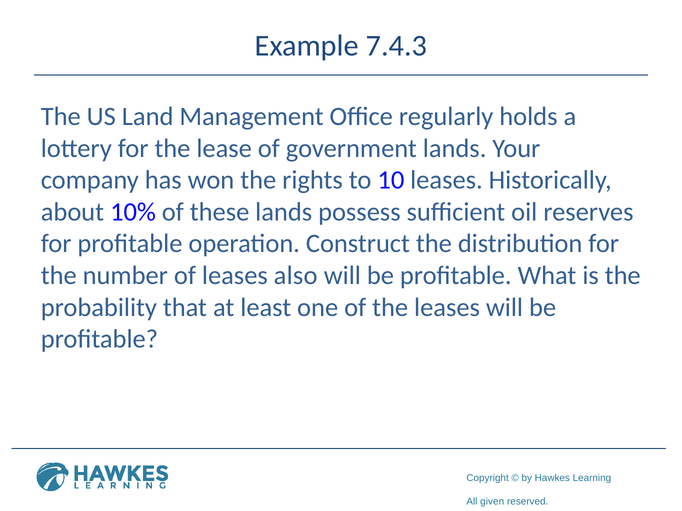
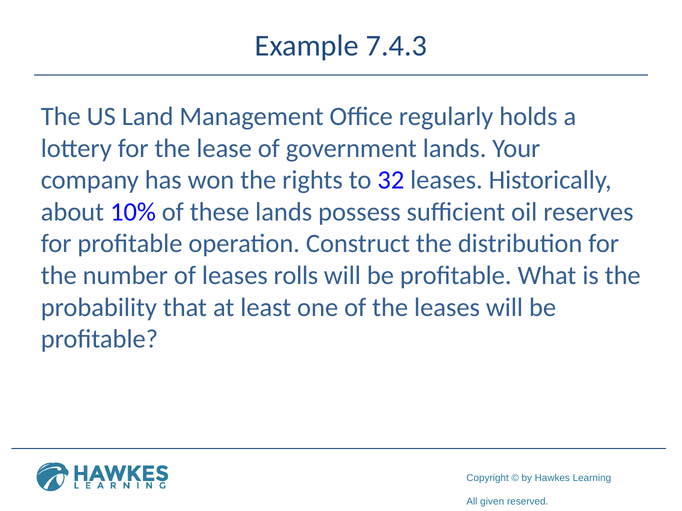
10: 10 -> 32 (391, 180)
also: also -> rolls (296, 276)
